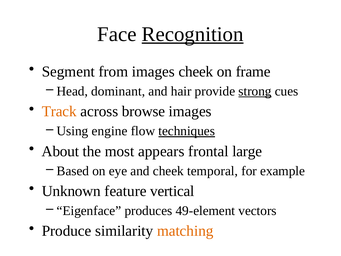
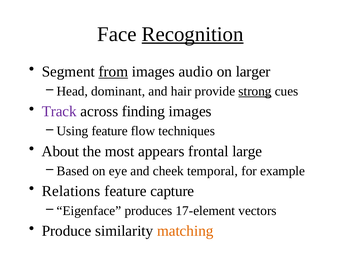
from underline: none -> present (113, 72)
images cheek: cheek -> audio (196, 72)
frame: frame -> larger (253, 72)
Track colour: orange -> purple (59, 111)
browse: browse -> finding (143, 111)
Using engine: engine -> feature (110, 131)
techniques underline: present -> none (187, 131)
Unknown: Unknown -> Relations (71, 191)
vertical: vertical -> capture (172, 191)
49-element: 49-element -> 17-element (205, 211)
